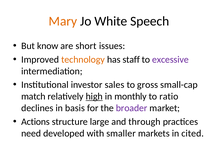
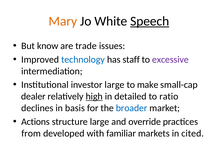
Speech underline: none -> present (150, 21)
short: short -> trade (86, 46)
technology colour: orange -> blue (83, 59)
investor sales: sales -> large (115, 85)
gross: gross -> make (148, 85)
match: match -> dealer (33, 96)
monthly: monthly -> detailed (130, 96)
broader colour: purple -> blue (132, 108)
through: through -> override (145, 121)
need: need -> from (31, 133)
smaller: smaller -> familiar (121, 133)
